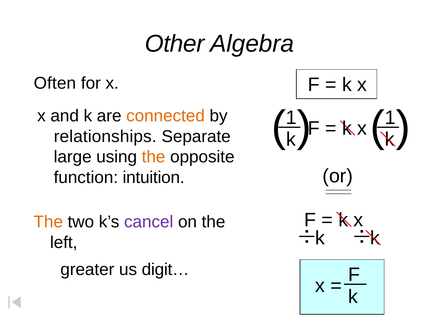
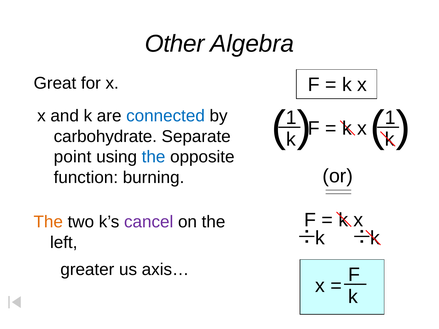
Often: Often -> Great (55, 83)
connected colour: orange -> blue (166, 116)
relationships: relationships -> carbohydrate (105, 137)
large: large -> point (73, 157)
the colour: orange -> blue (154, 157)
intuition: intuition -> burning (154, 178)
digit…: digit… -> axis… (165, 270)
